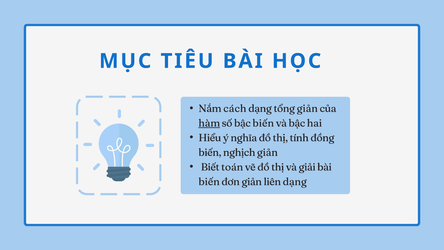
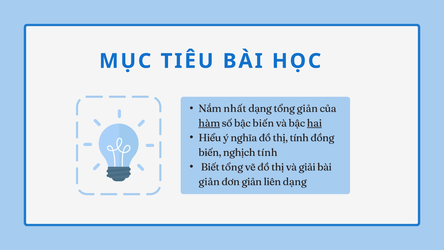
cách: cách -> nhất (235, 108)
hai underline: none -> present (314, 123)
nghịch giản: giản -> tính (267, 152)
Biết toán: toán -> tổng (232, 167)
biến: biến -> giản (209, 182)
